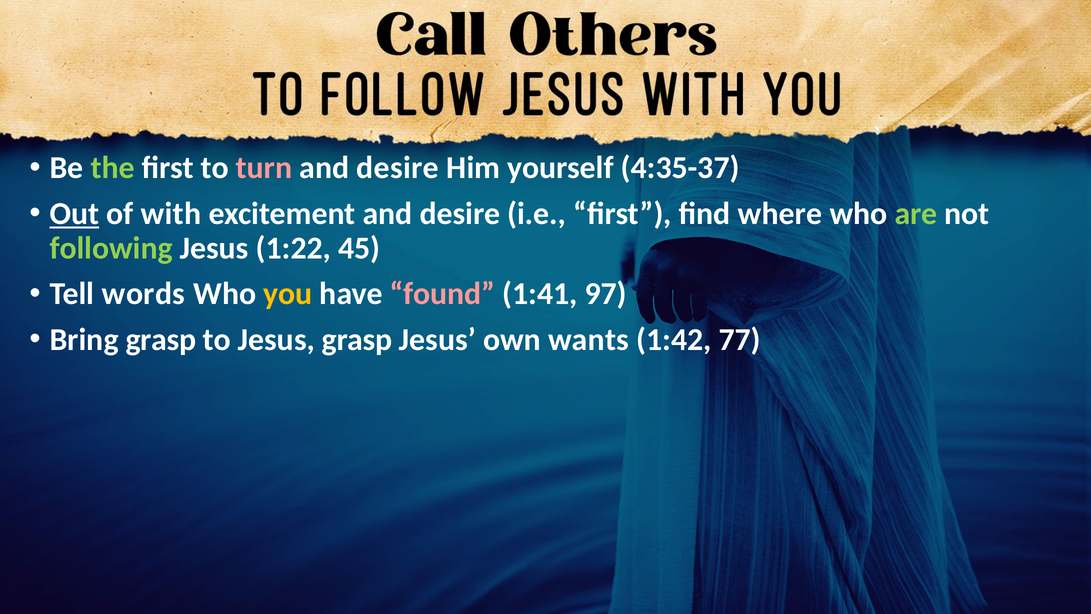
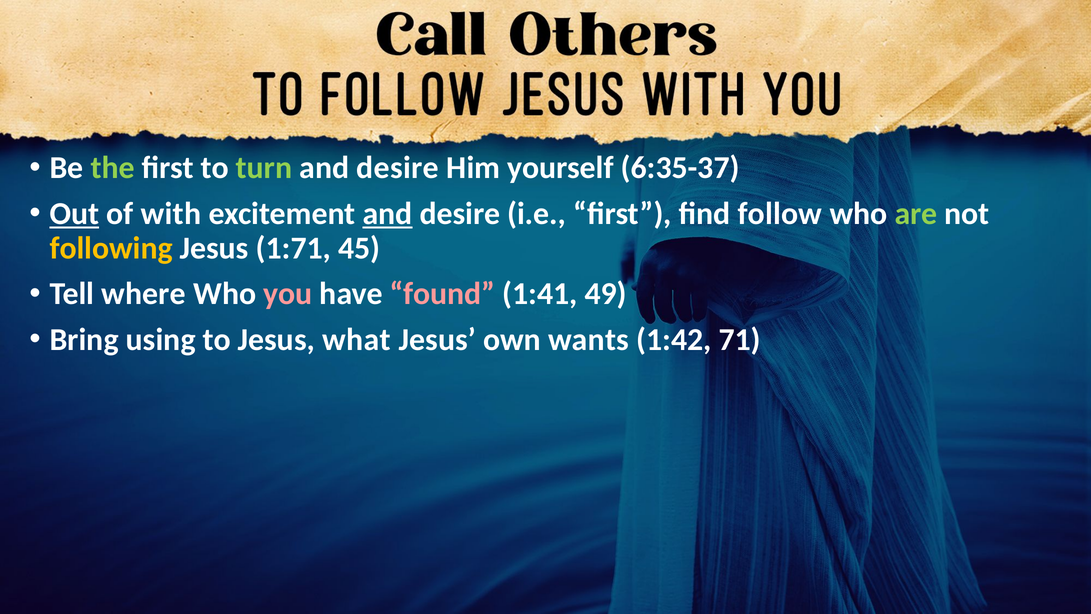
turn colour: pink -> light green (264, 168)
4:35-37: 4:35-37 -> 6:35-37 (680, 168)
and underline: none -> present (388, 214)
where: where -> follow (780, 214)
following colour: light green -> yellow (111, 248)
1:22: 1:22 -> 1:71 (293, 248)
words: words -> where (144, 294)
you colour: yellow -> pink (288, 294)
97: 97 -> 49 (606, 294)
Bring grasp: grasp -> using (161, 339)
Jesus grasp: grasp -> what (357, 339)
77: 77 -> 71 (740, 339)
